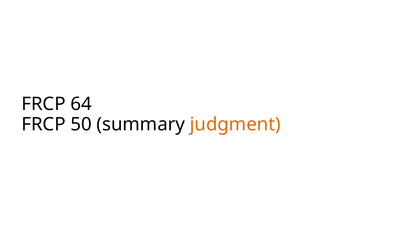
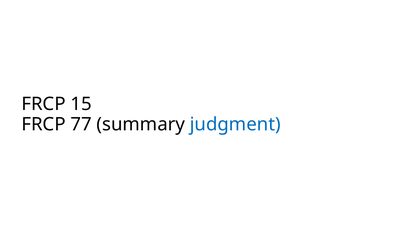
64: 64 -> 15 (81, 104)
50: 50 -> 77 (81, 124)
judgment colour: orange -> blue (235, 124)
